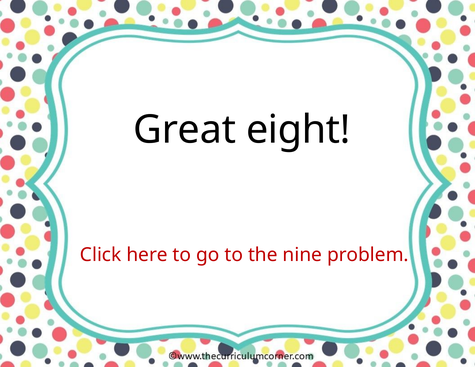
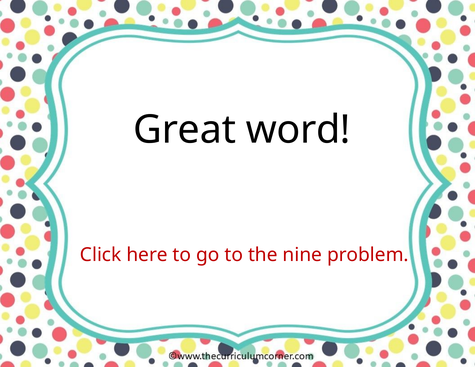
eight: eight -> word (298, 130)
